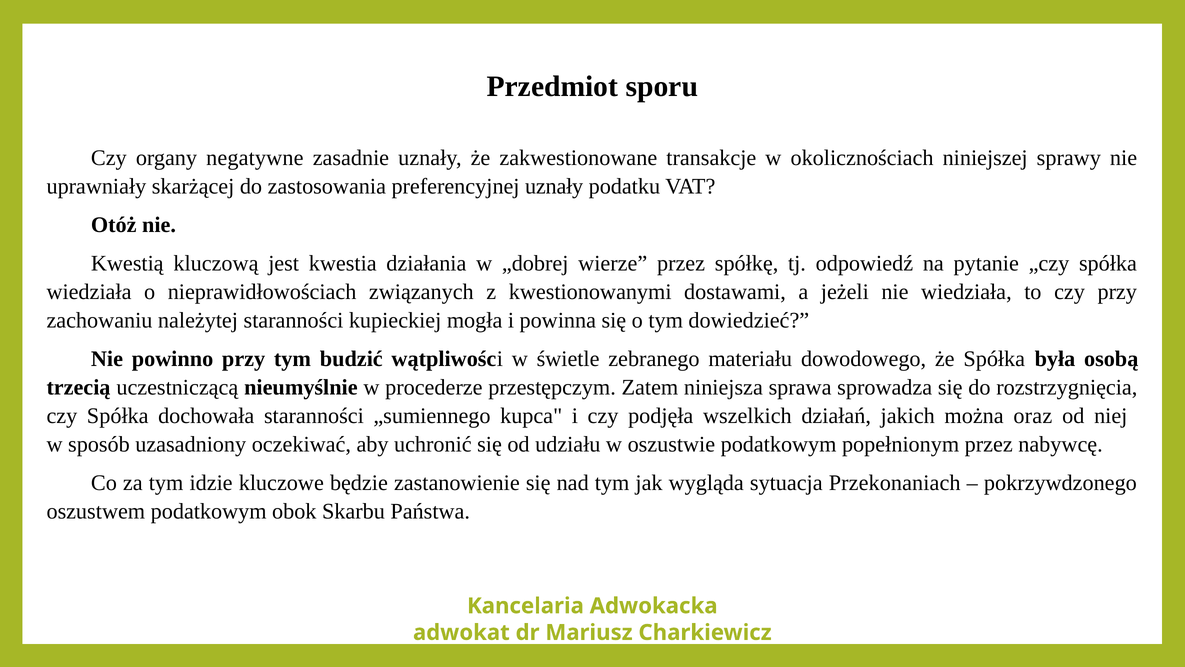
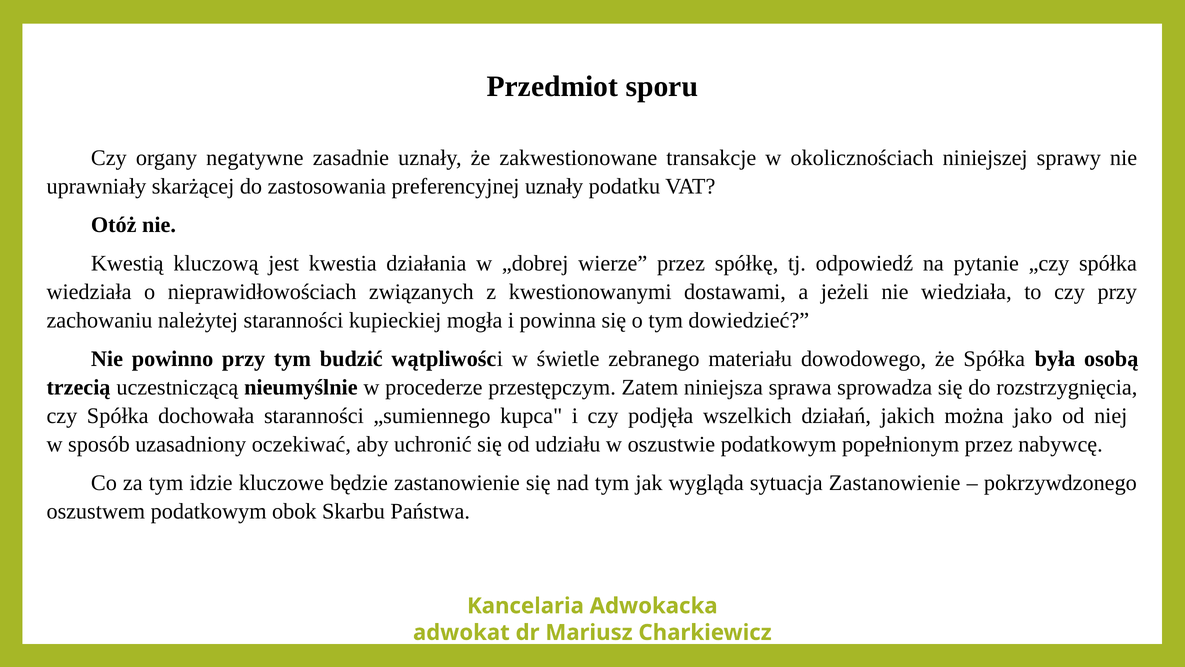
oraz: oraz -> jako (1033, 416)
sytuacja Przekonaniach: Przekonaniach -> Zastanowienie (895, 483)
